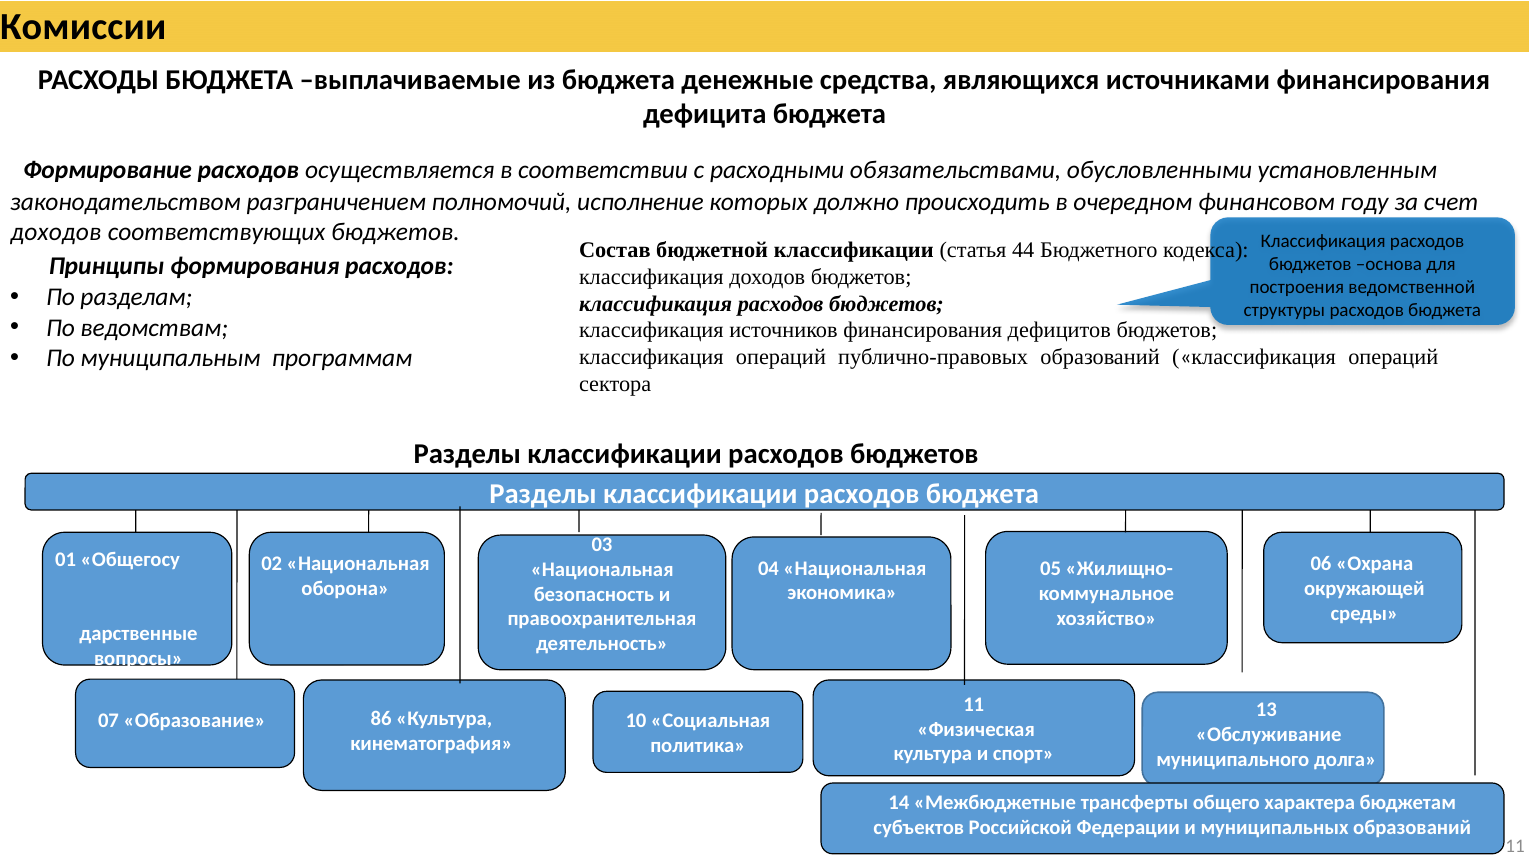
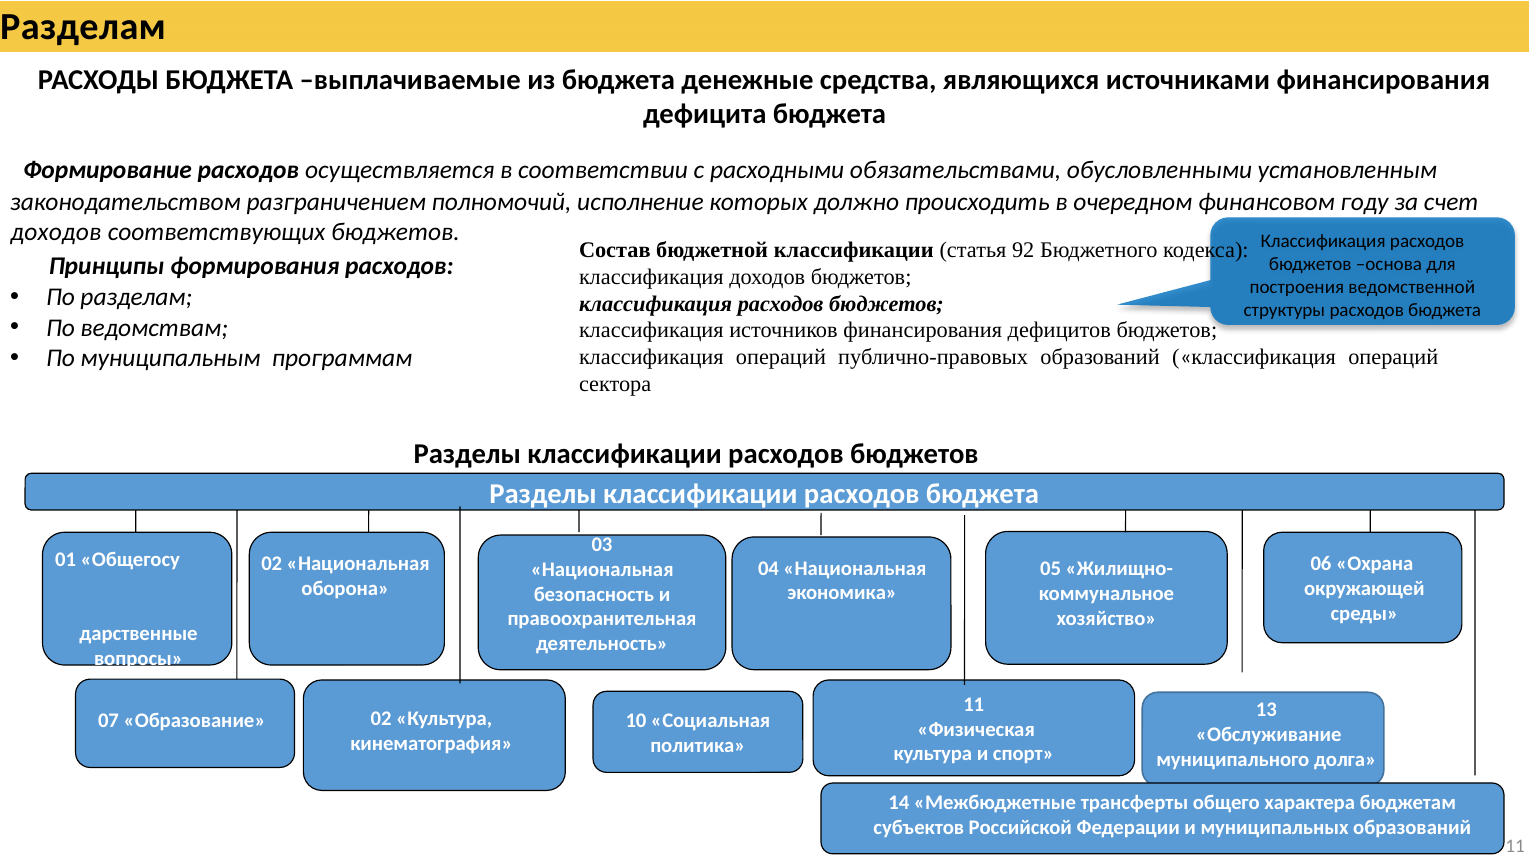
Комиссии: Комиссии -> Разделам (83, 27)
44: 44 -> 92 (1023, 250)
Образование 86: 86 -> 02 (381, 719)
